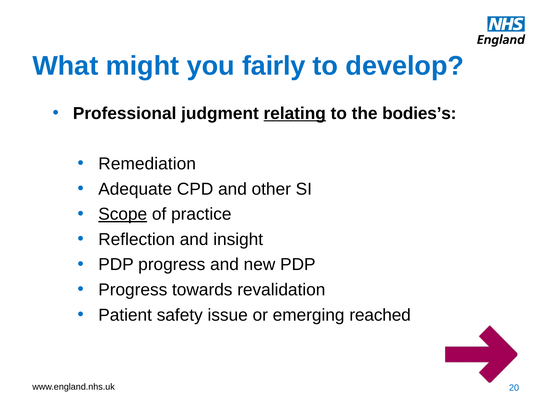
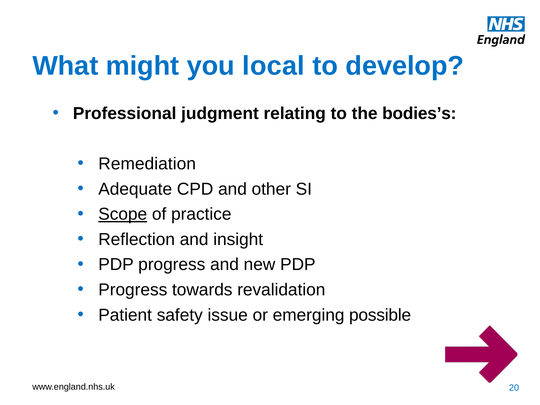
fairly: fairly -> local (274, 66)
relating underline: present -> none (295, 113)
reached: reached -> possible (380, 315)
